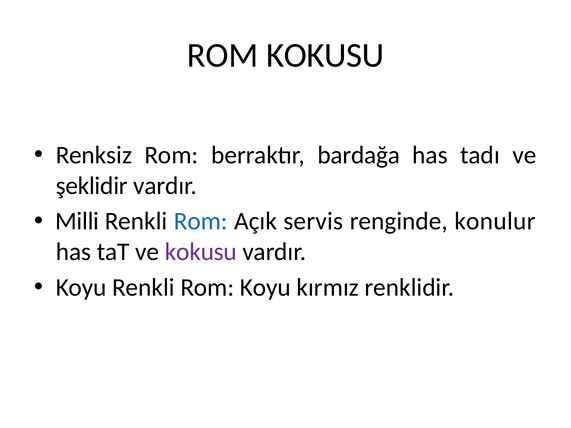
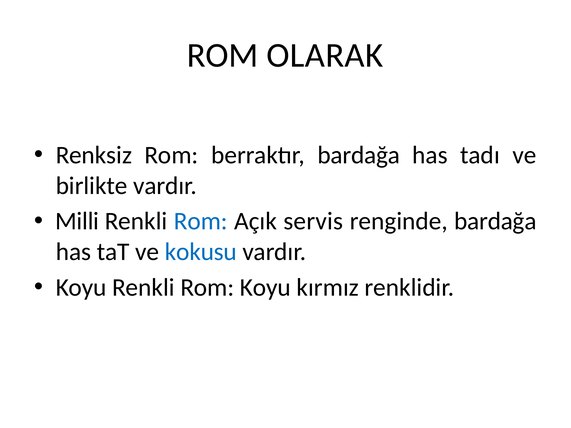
ROM KOKUSU: KOKUSU -> OLARAK (325, 55)
şeklidir: şeklidir -> birlikte (92, 186)
renginde konulur: konulur -> bardağa (495, 221)
kokusu colour: purple -> blue (201, 252)
